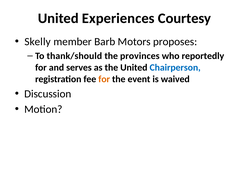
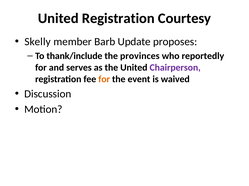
United Experiences: Experiences -> Registration (118, 18)
Motors: Motors -> Update (134, 42)
thank/should: thank/should -> thank/include (74, 56)
Chairperson colour: blue -> purple (175, 68)
